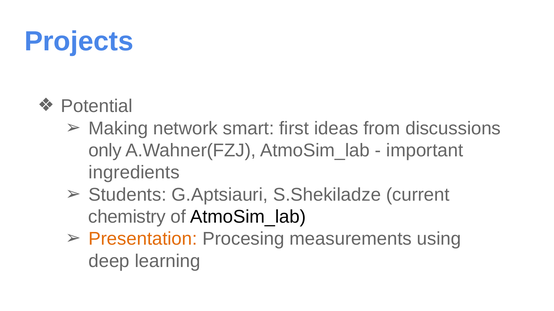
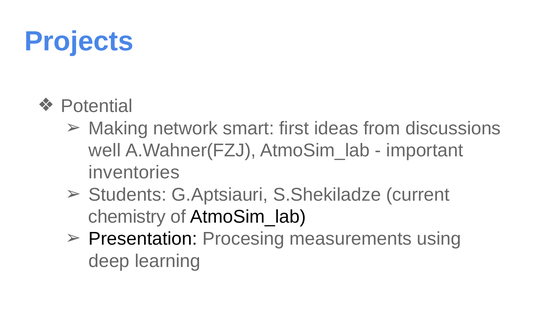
only: only -> well (105, 151)
ingredients: ingredients -> inventories (134, 173)
Presentation colour: orange -> black (143, 239)
